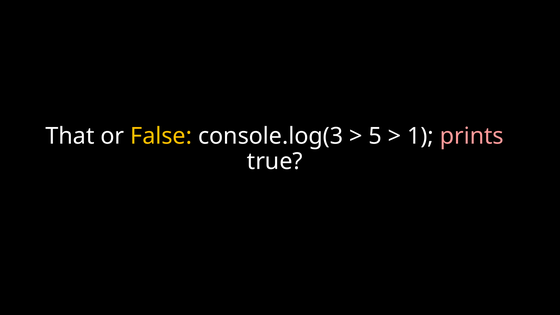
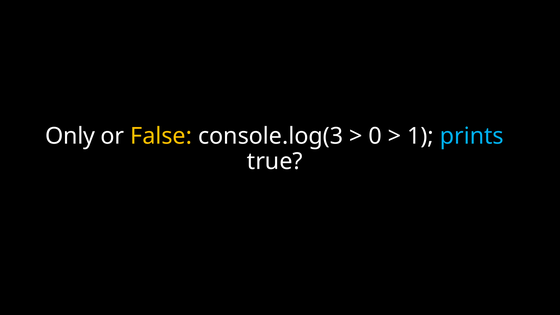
That: That -> Only (70, 136)
5: 5 -> 0 (375, 136)
prints colour: pink -> light blue (472, 136)
